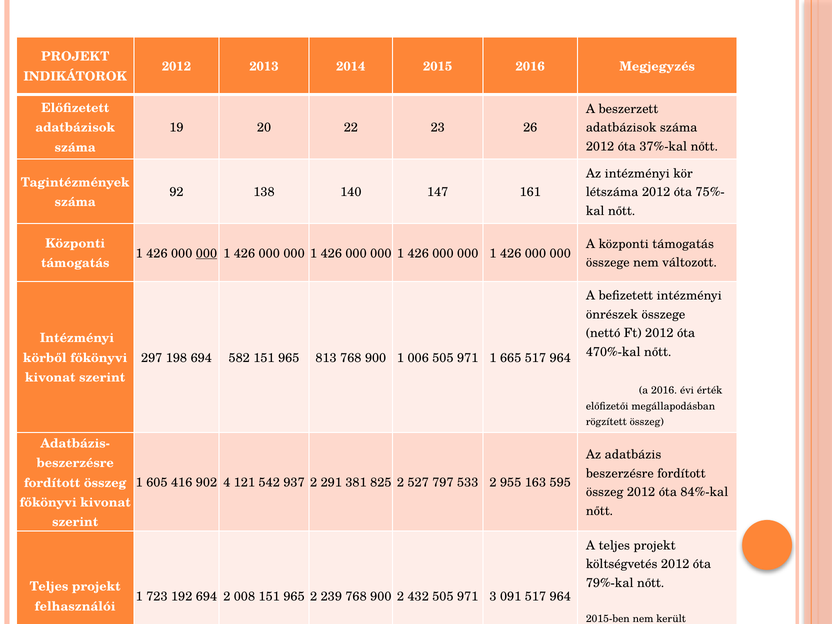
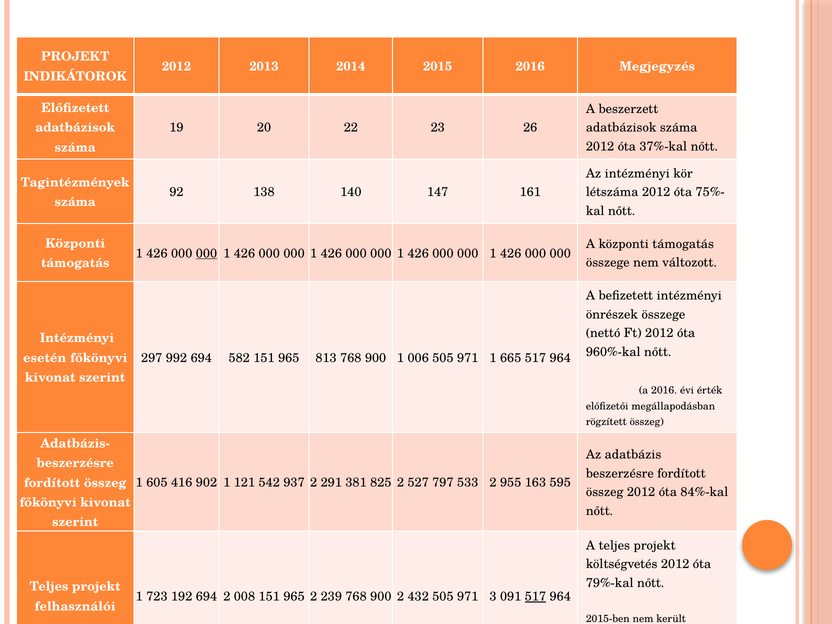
470%-kal: 470%-kal -> 960%-kal (613, 352)
198: 198 -> 992 (176, 358)
körből: körből -> esetén (45, 358)
902 4: 4 -> 1 (227, 483)
517 underline: none -> present (535, 597)
